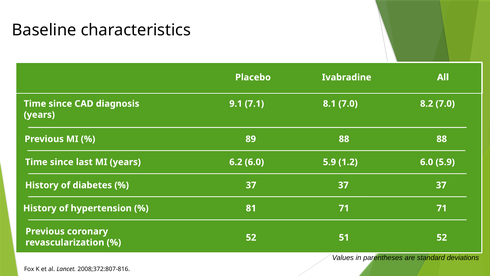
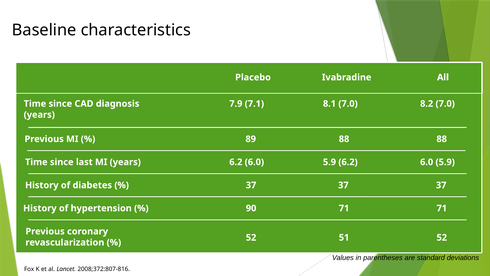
9.1: 9.1 -> 7.9 (236, 104)
5.9 1.2: 1.2 -> 6.2 (348, 162)
81: 81 -> 90 (251, 208)
